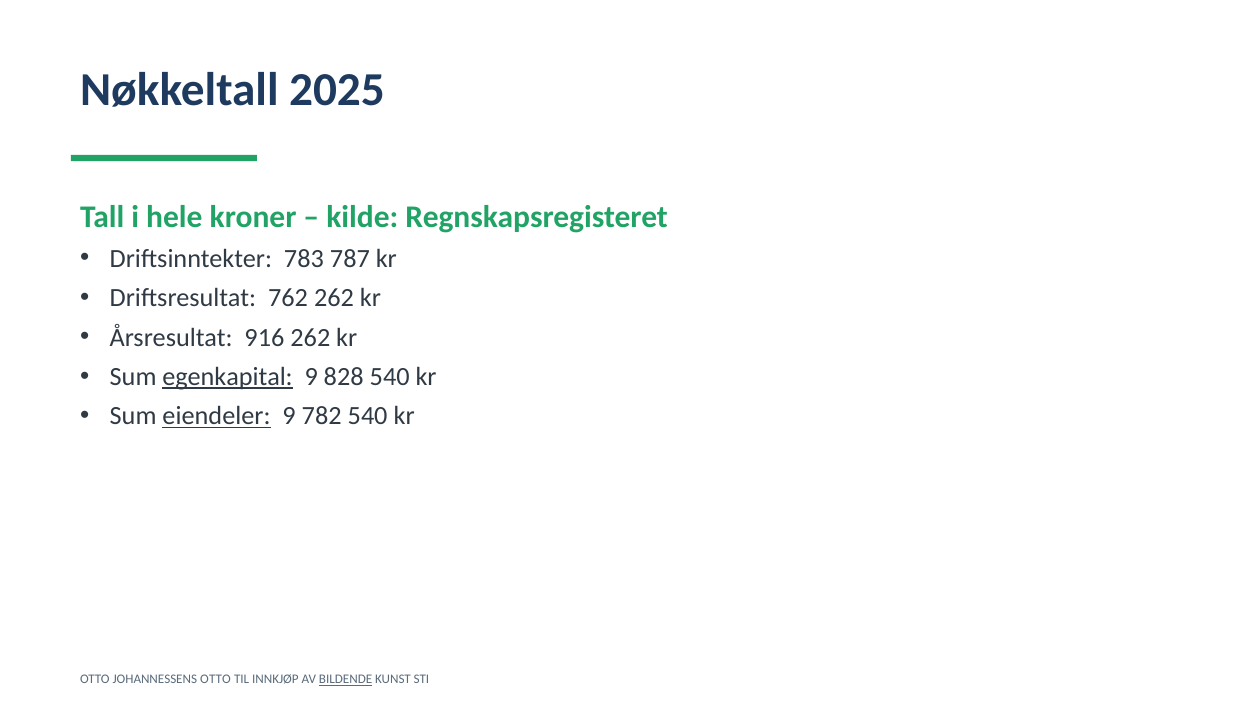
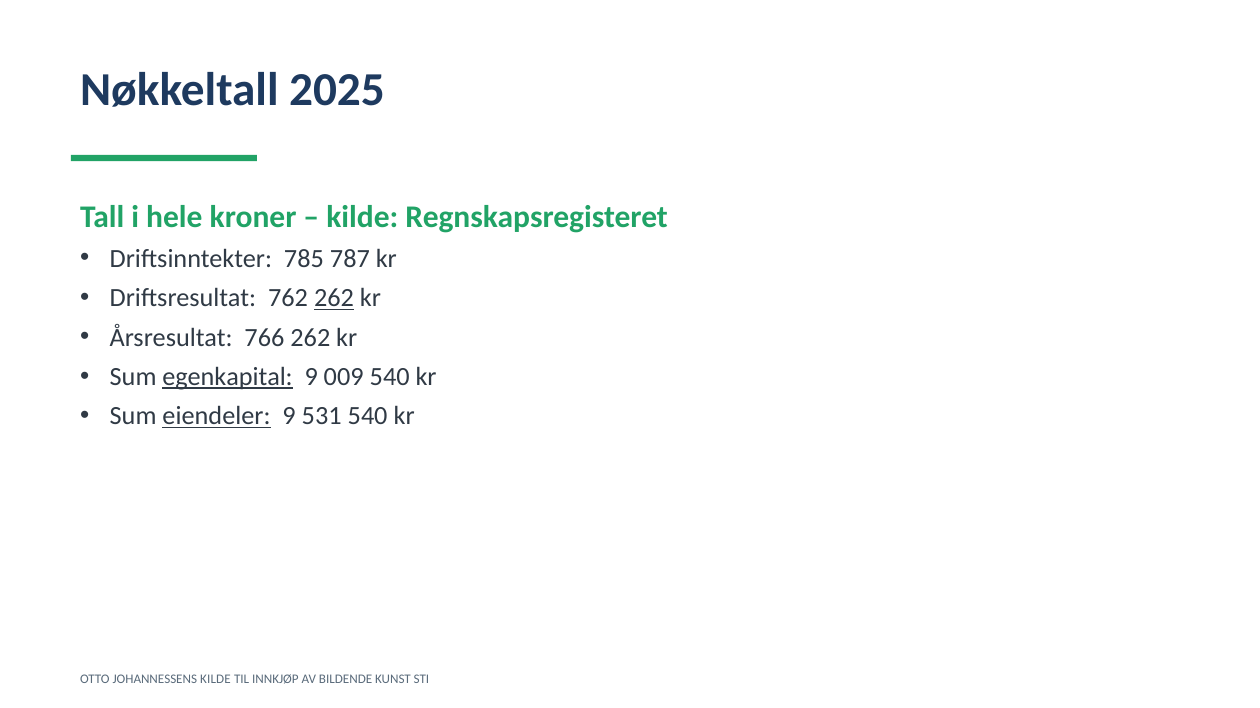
783: 783 -> 785 (304, 259)
262 underline: none -> present (334, 298)
916: 916 -> 766 (264, 338)
828: 828 -> 009 (344, 377)
782: 782 -> 531 (322, 417)
JOHANNESSENS OTTO: OTTO -> KILDE (216, 680)
BILDENDE underline: present -> none (346, 680)
